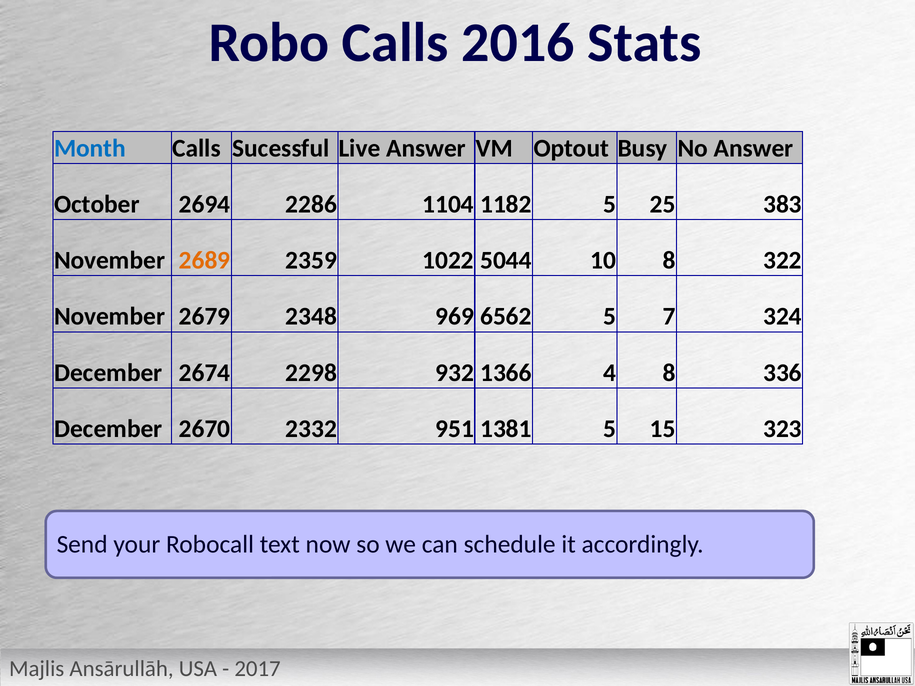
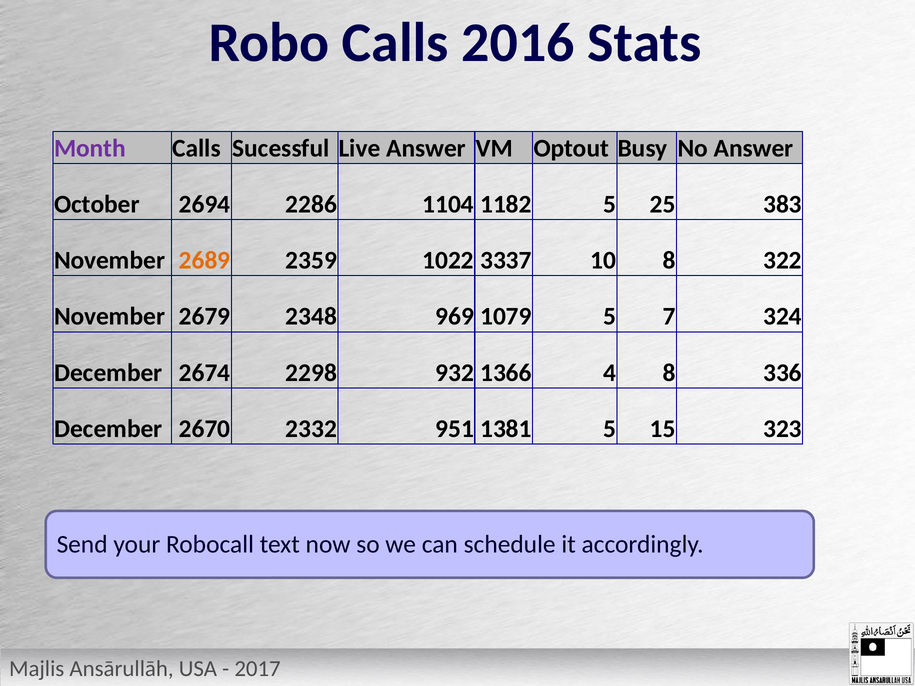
Month colour: blue -> purple (90, 148)
5044: 5044 -> 3337 (506, 260)
6562: 6562 -> 1079 (506, 317)
